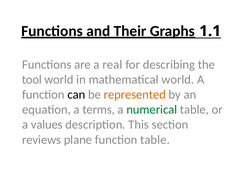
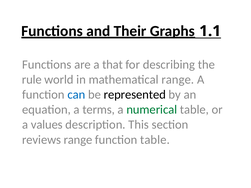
real: real -> that (113, 65)
tool: tool -> rule (32, 80)
mathematical world: world -> range (178, 80)
can colour: black -> blue (76, 95)
represented colour: orange -> black (135, 95)
reviews plane: plane -> range (78, 140)
